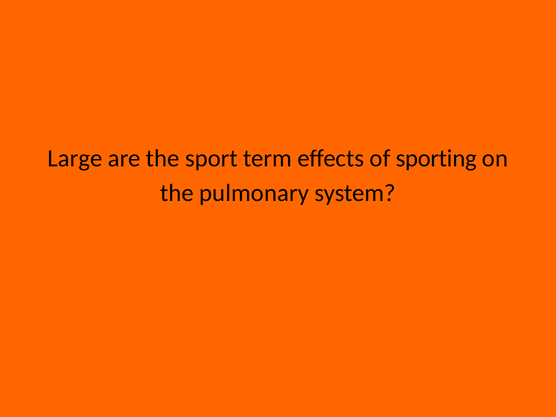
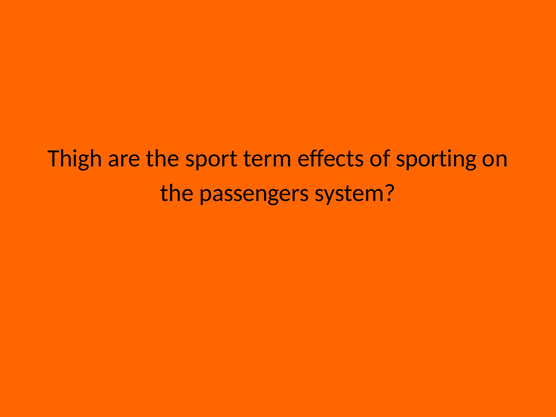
Large: Large -> Thigh (75, 158)
pulmonary: pulmonary -> passengers (254, 193)
